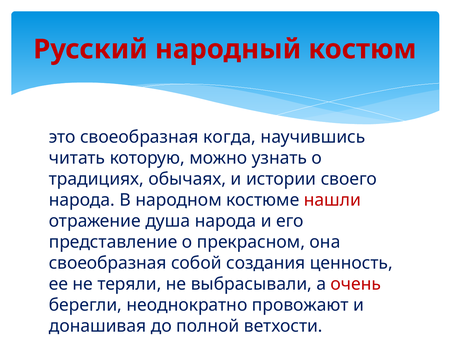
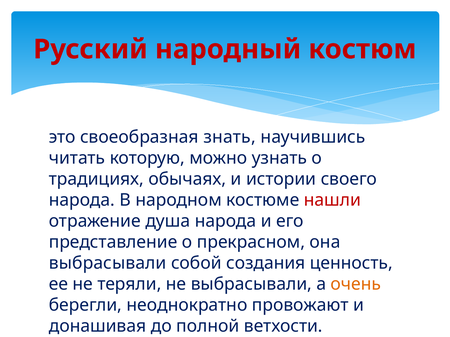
когда: когда -> знать (230, 137)
своеобразная: своеобразная -> выбрасывали (108, 263)
очень colour: red -> orange (356, 284)
